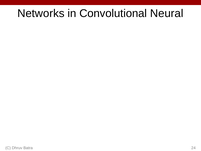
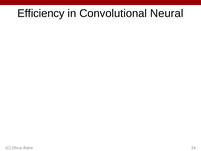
Networks: Networks -> Efficiency (41, 13)
